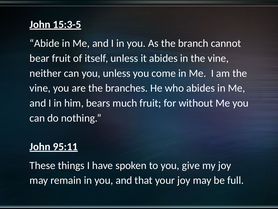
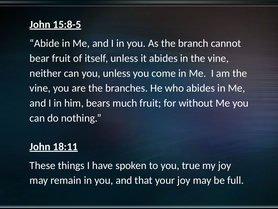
15:3-5: 15:3-5 -> 15:8-5 (67, 24)
95:11: 95:11 -> 18:11 (65, 146)
give: give -> true (191, 165)
